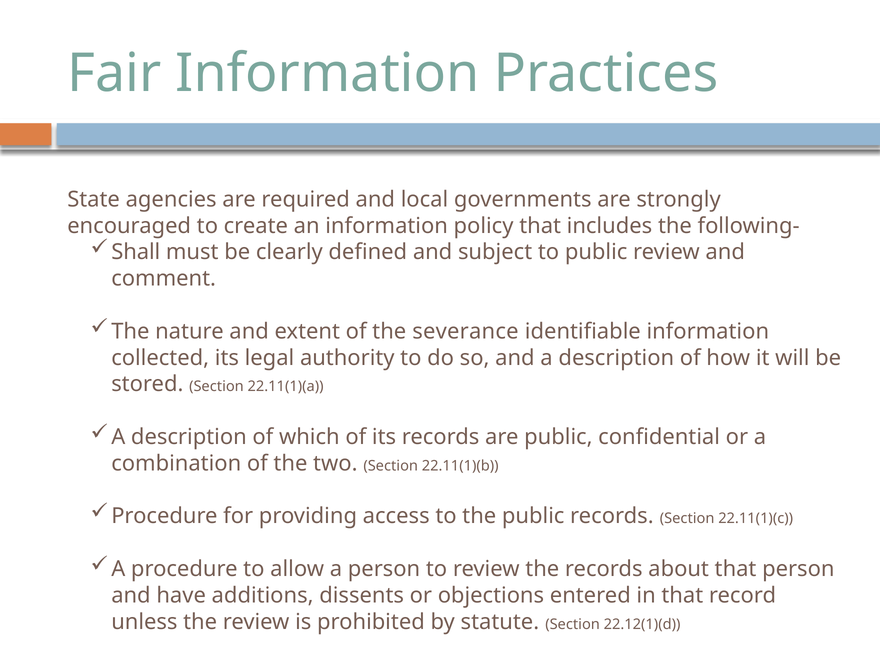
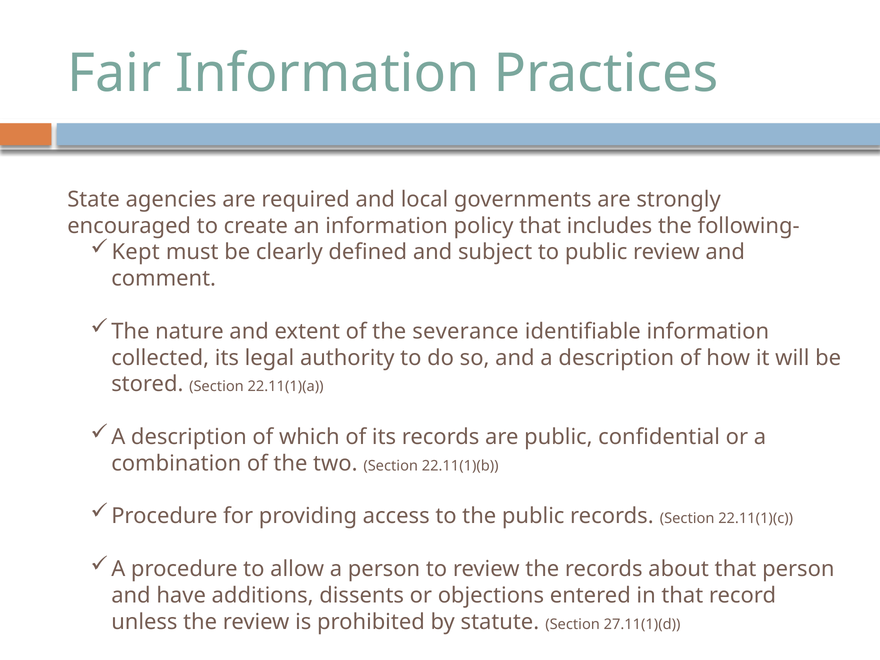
Shall: Shall -> Kept (136, 252)
22.12(1)(d: 22.12(1)(d -> 27.11(1)(d (642, 624)
